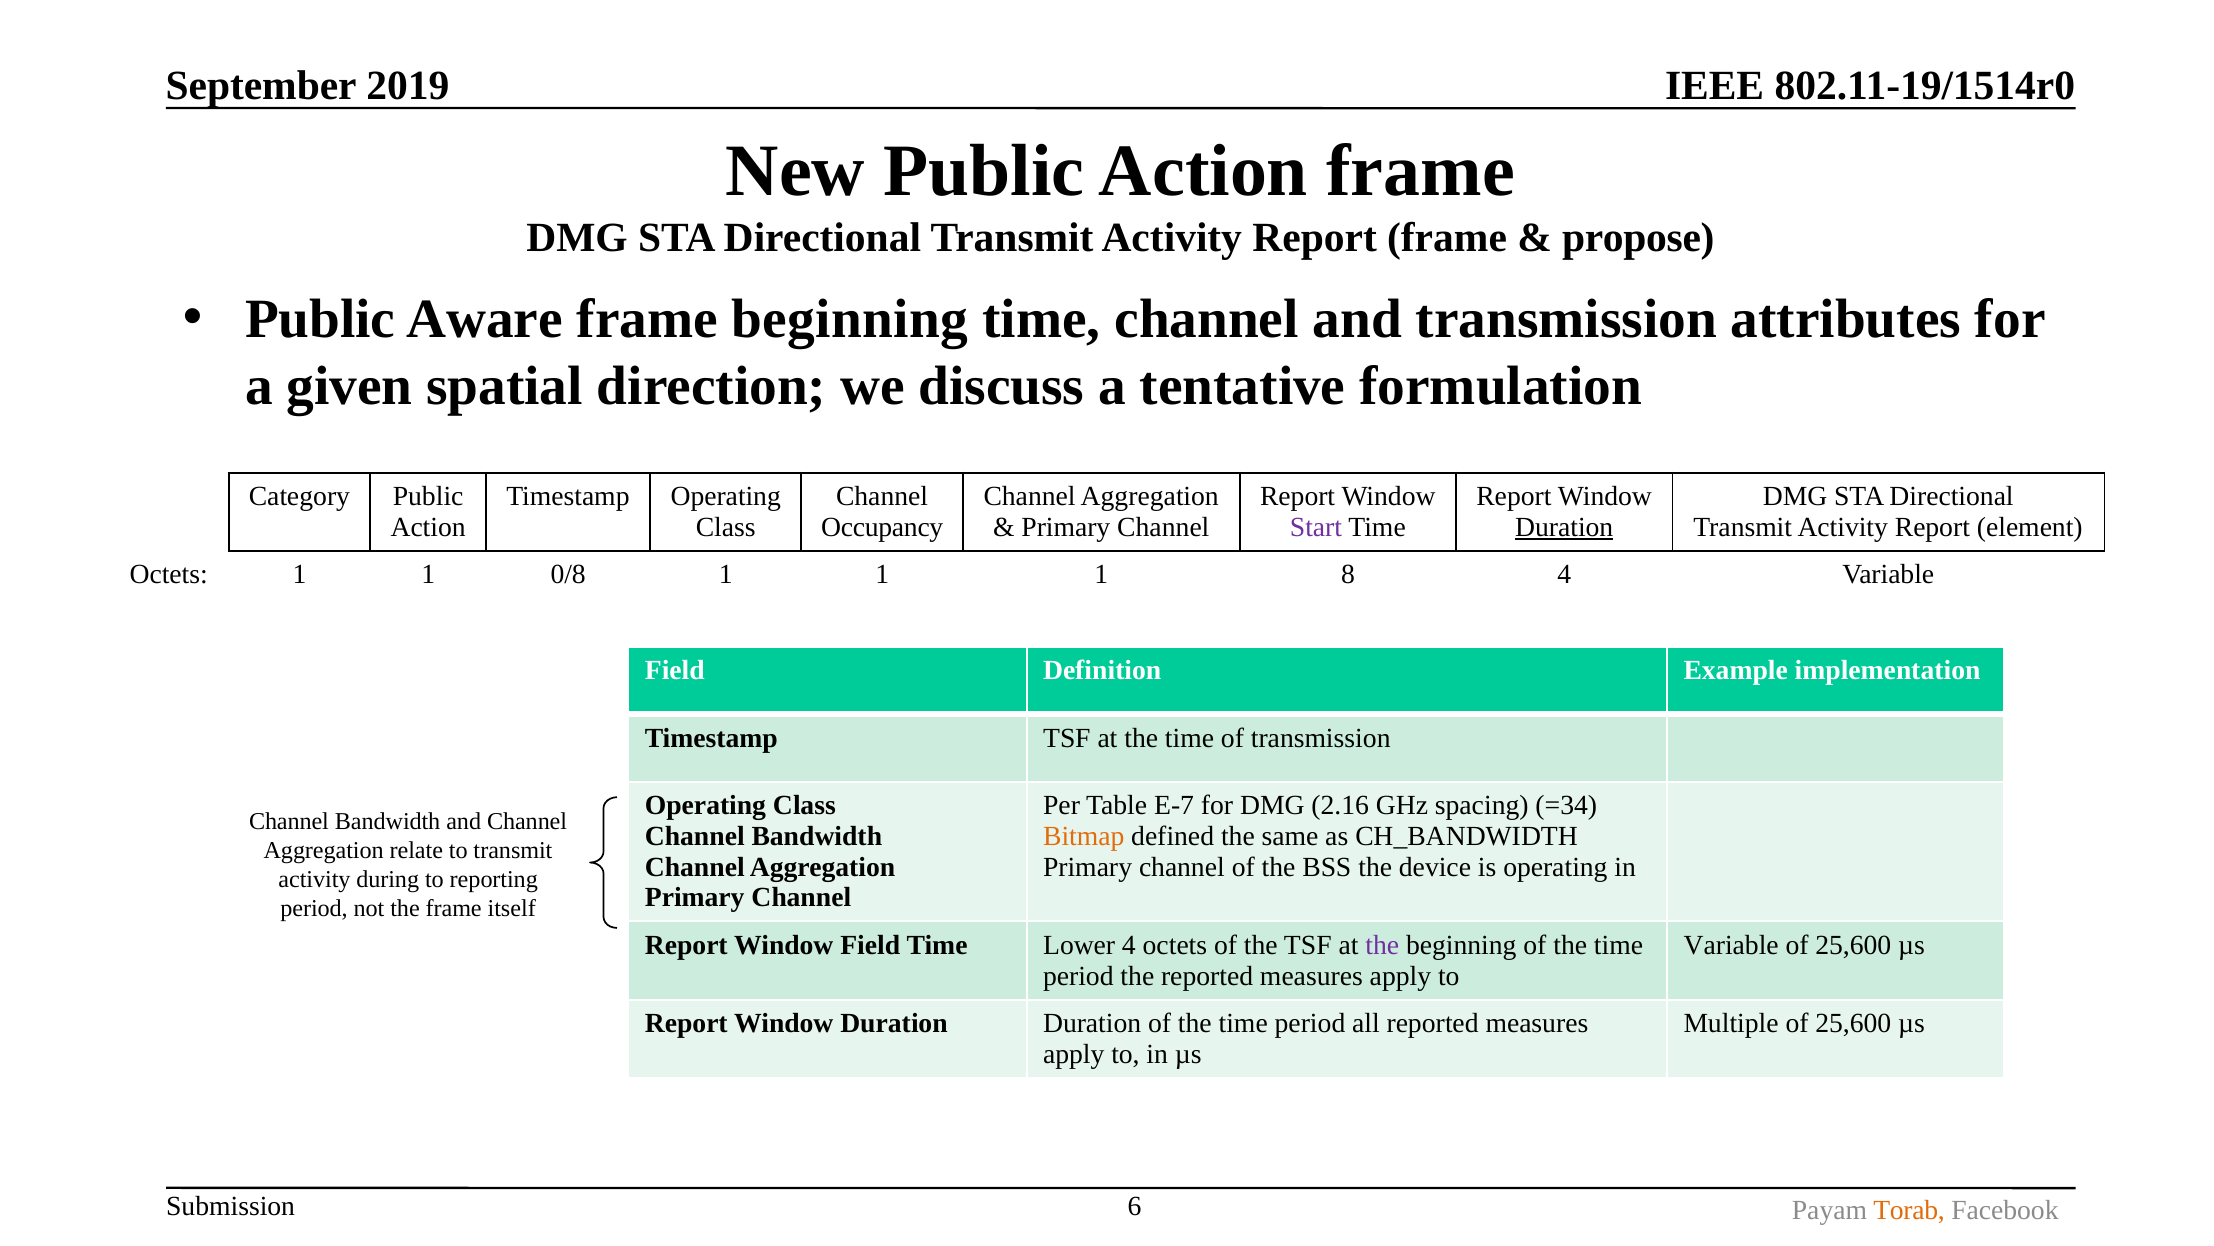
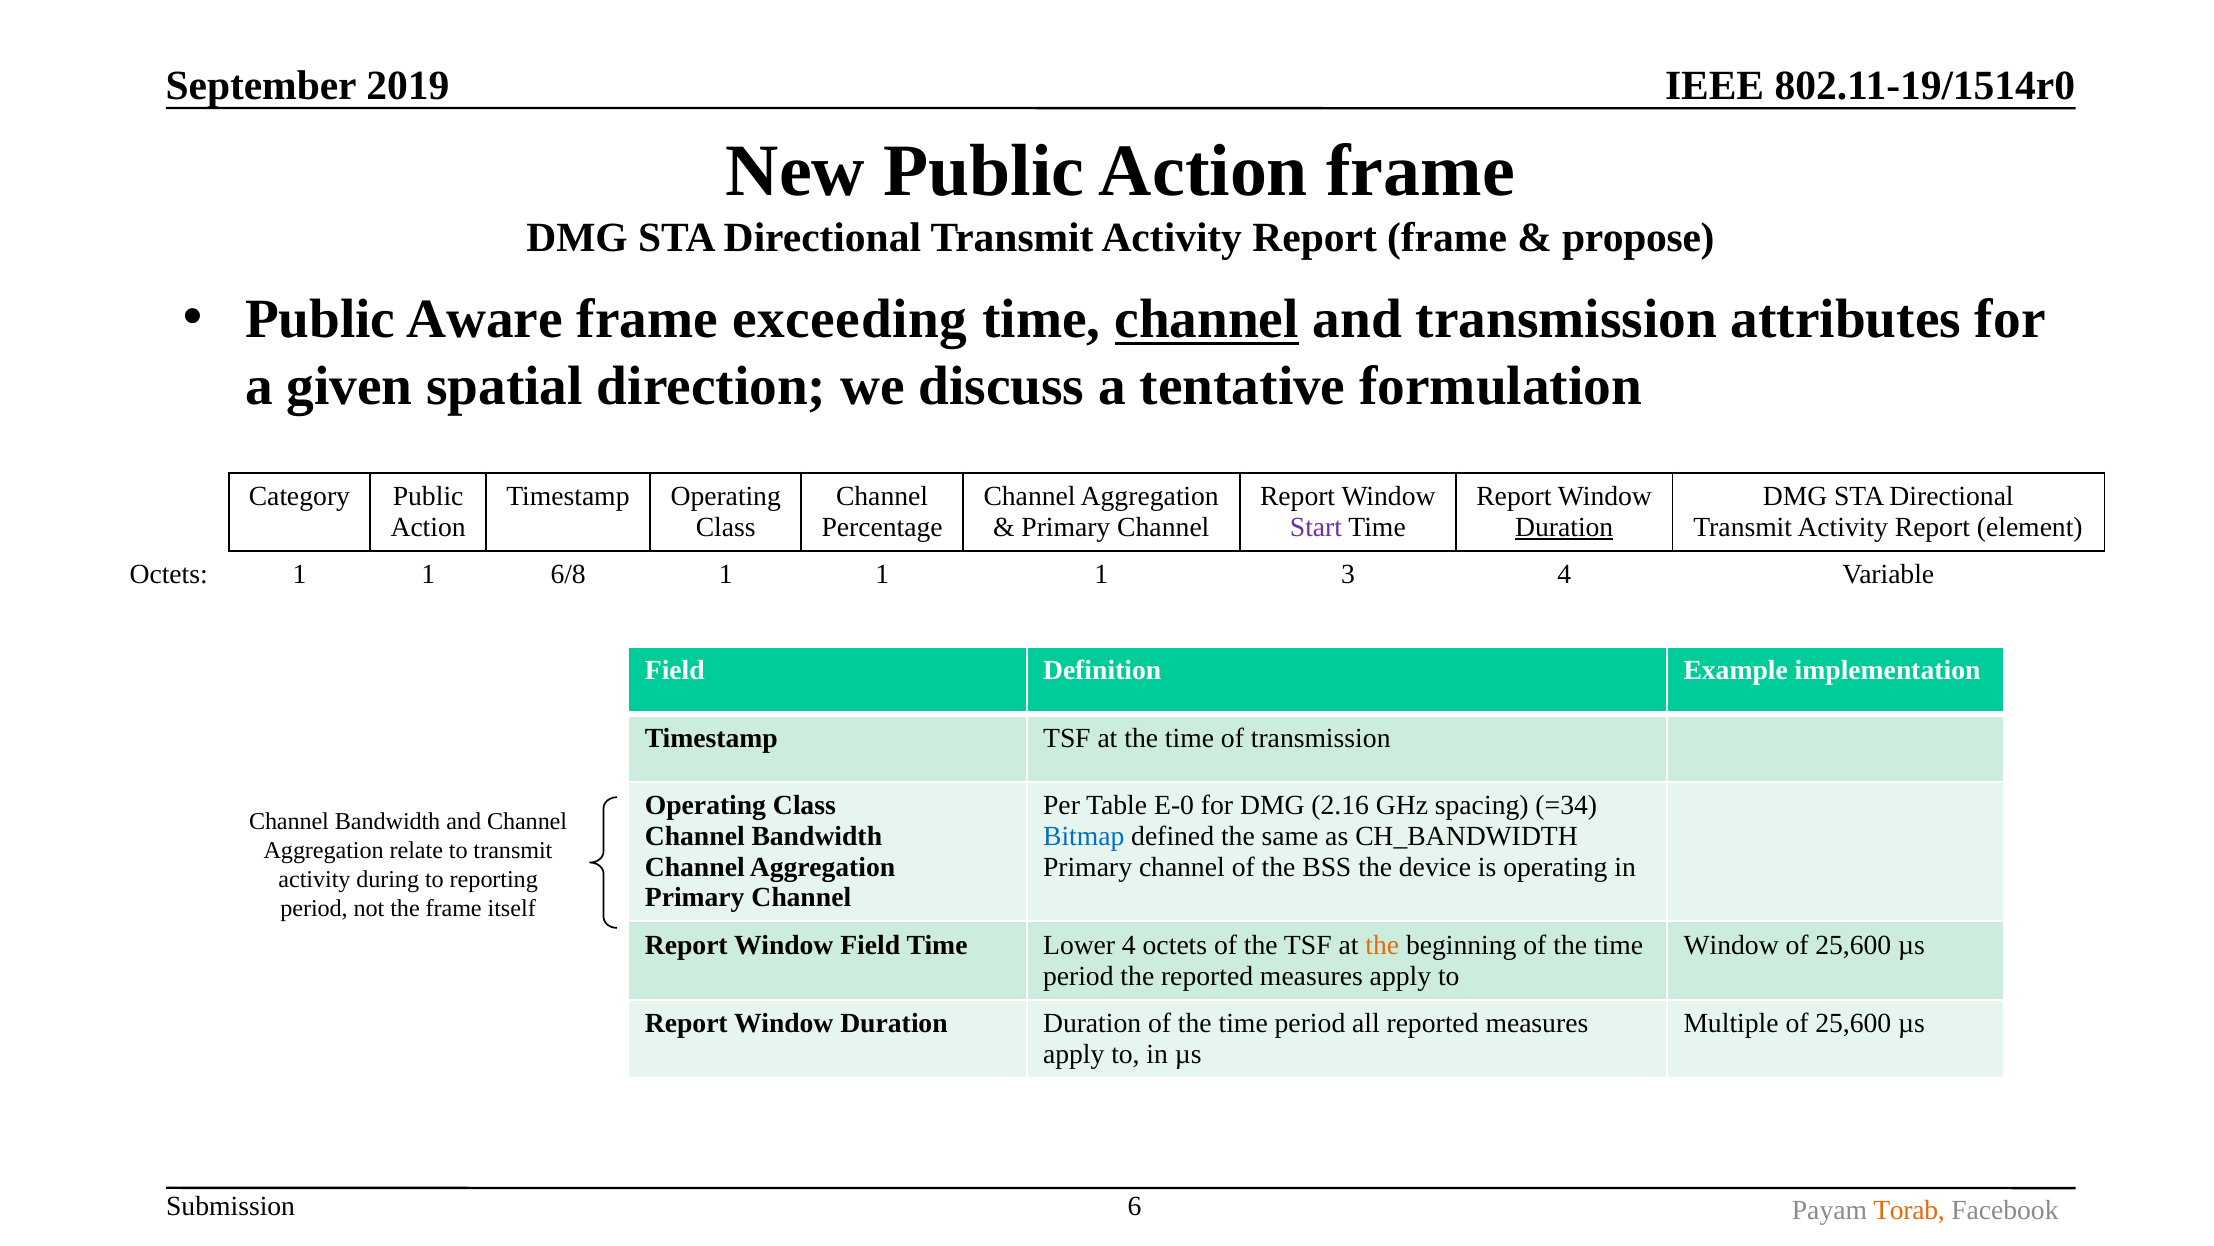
frame beginning: beginning -> exceeding (850, 319)
channel underline: none -> present (1207, 319)
Occupancy: Occupancy -> Percentage (882, 527)
0/8: 0/8 -> 6/8 (568, 574)
8: 8 -> 3 (1348, 574)
E-7: E-7 -> E-0 (1174, 805)
Bitmap colour: orange -> blue (1084, 836)
the colour: purple -> orange (1382, 945)
Variable: Variable -> Window (1731, 945)
